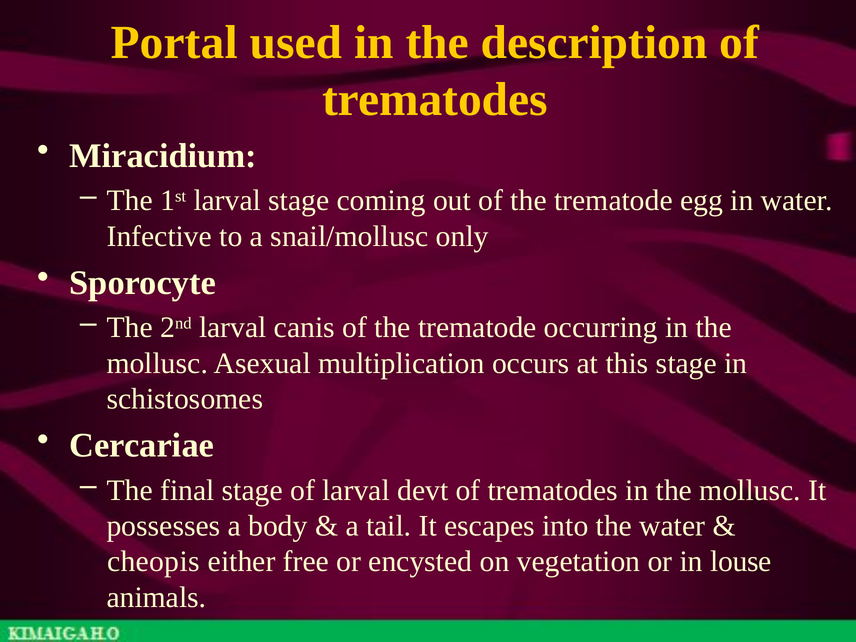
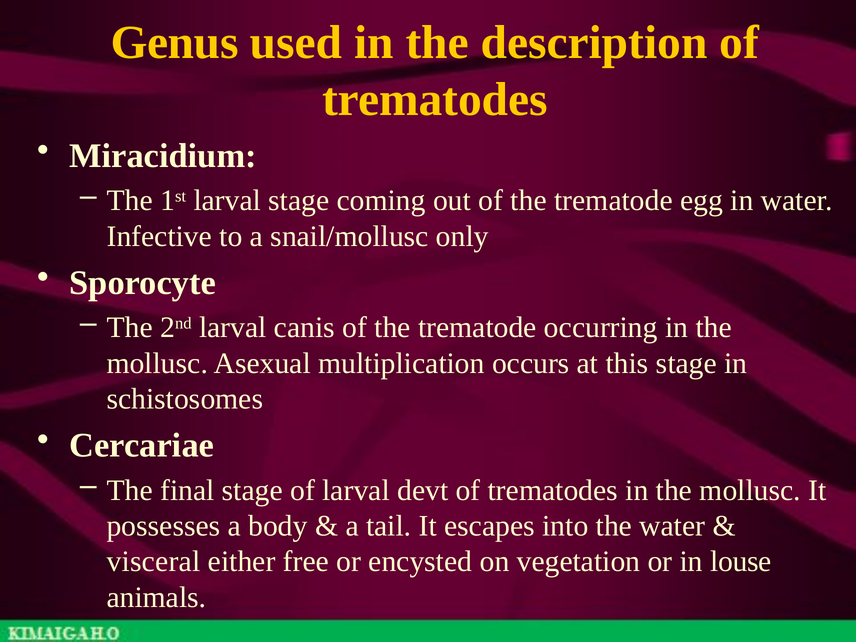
Portal: Portal -> Genus (175, 43)
cheopis: cheopis -> visceral (154, 562)
